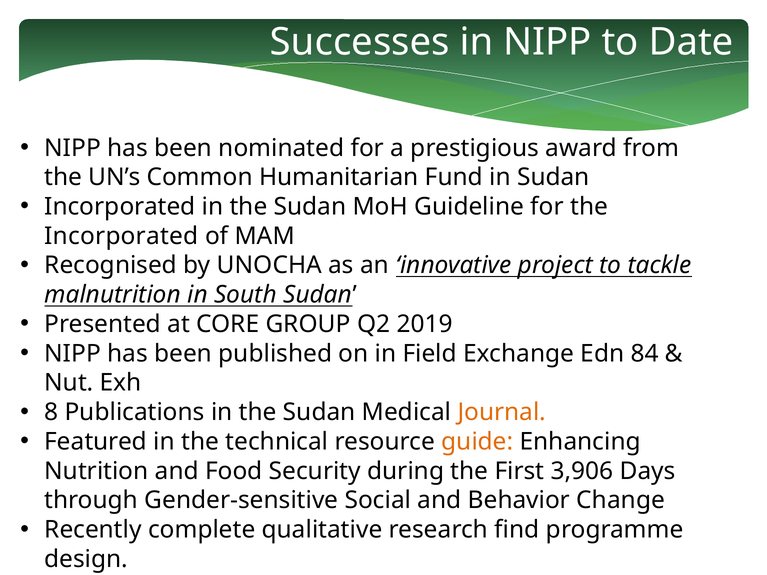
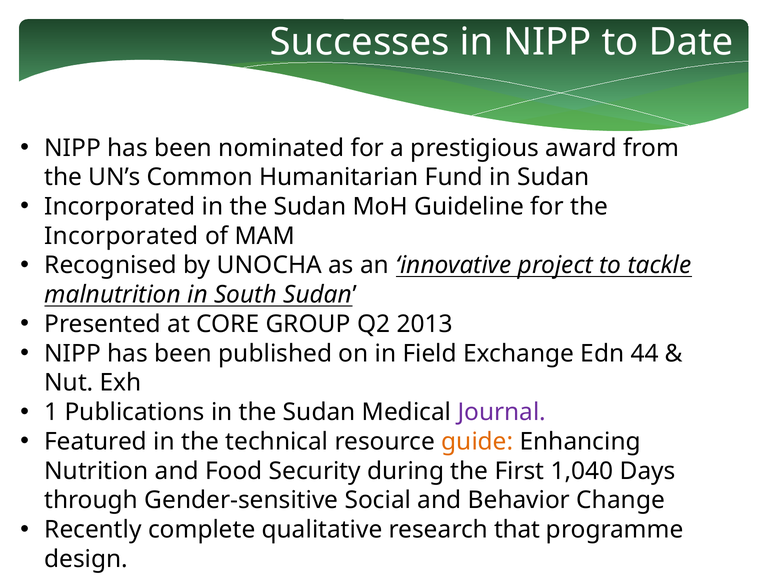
2019: 2019 -> 2013 (425, 324)
84: 84 -> 44 (645, 354)
8: 8 -> 1 (51, 412)
Journal colour: orange -> purple (502, 412)
3,906: 3,906 -> 1,040 (582, 471)
find: find -> that (517, 530)
